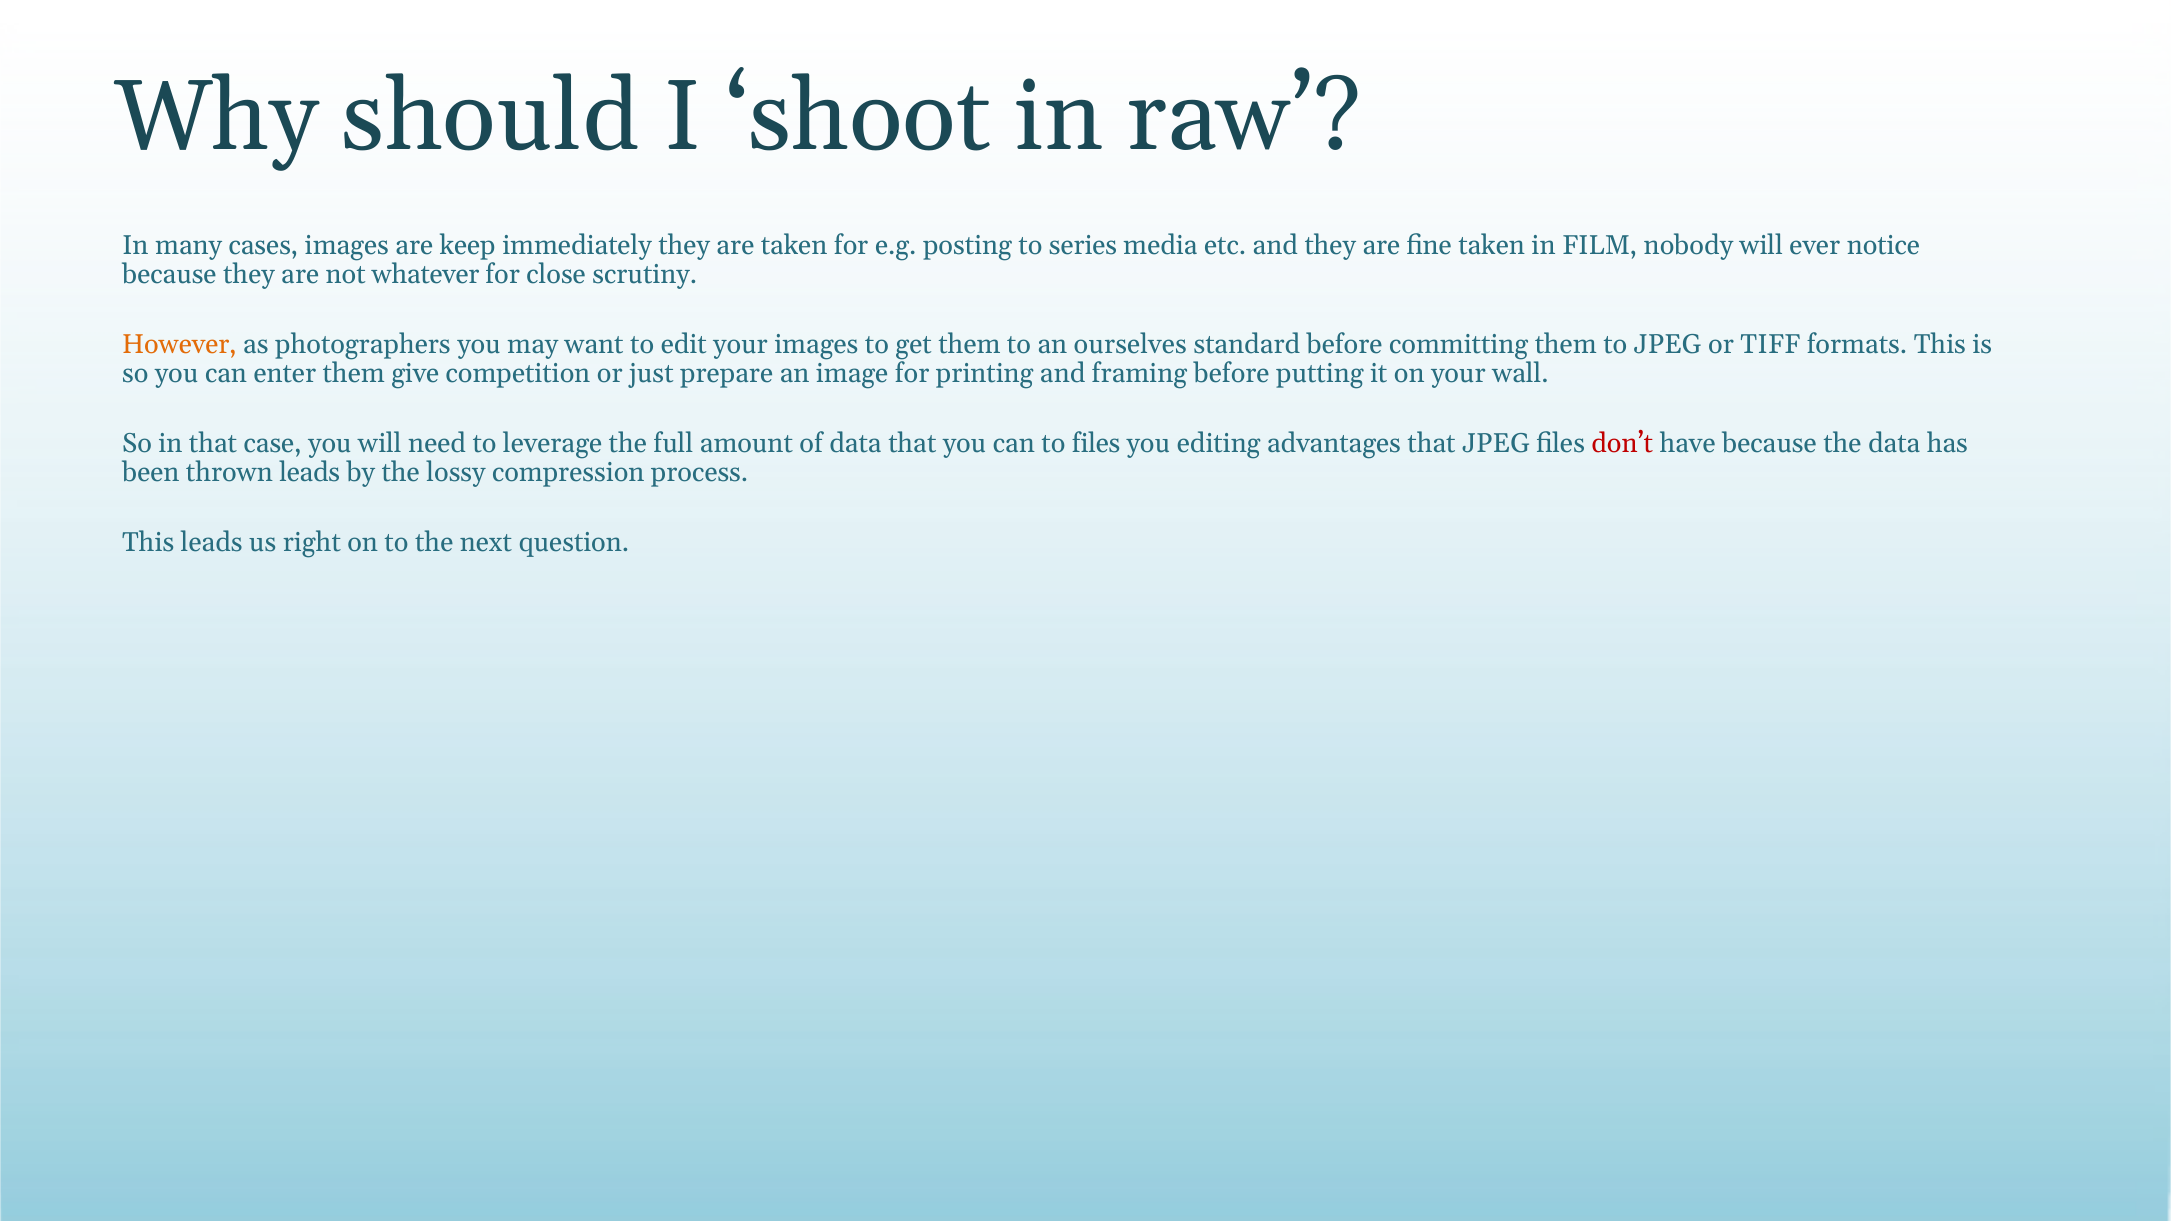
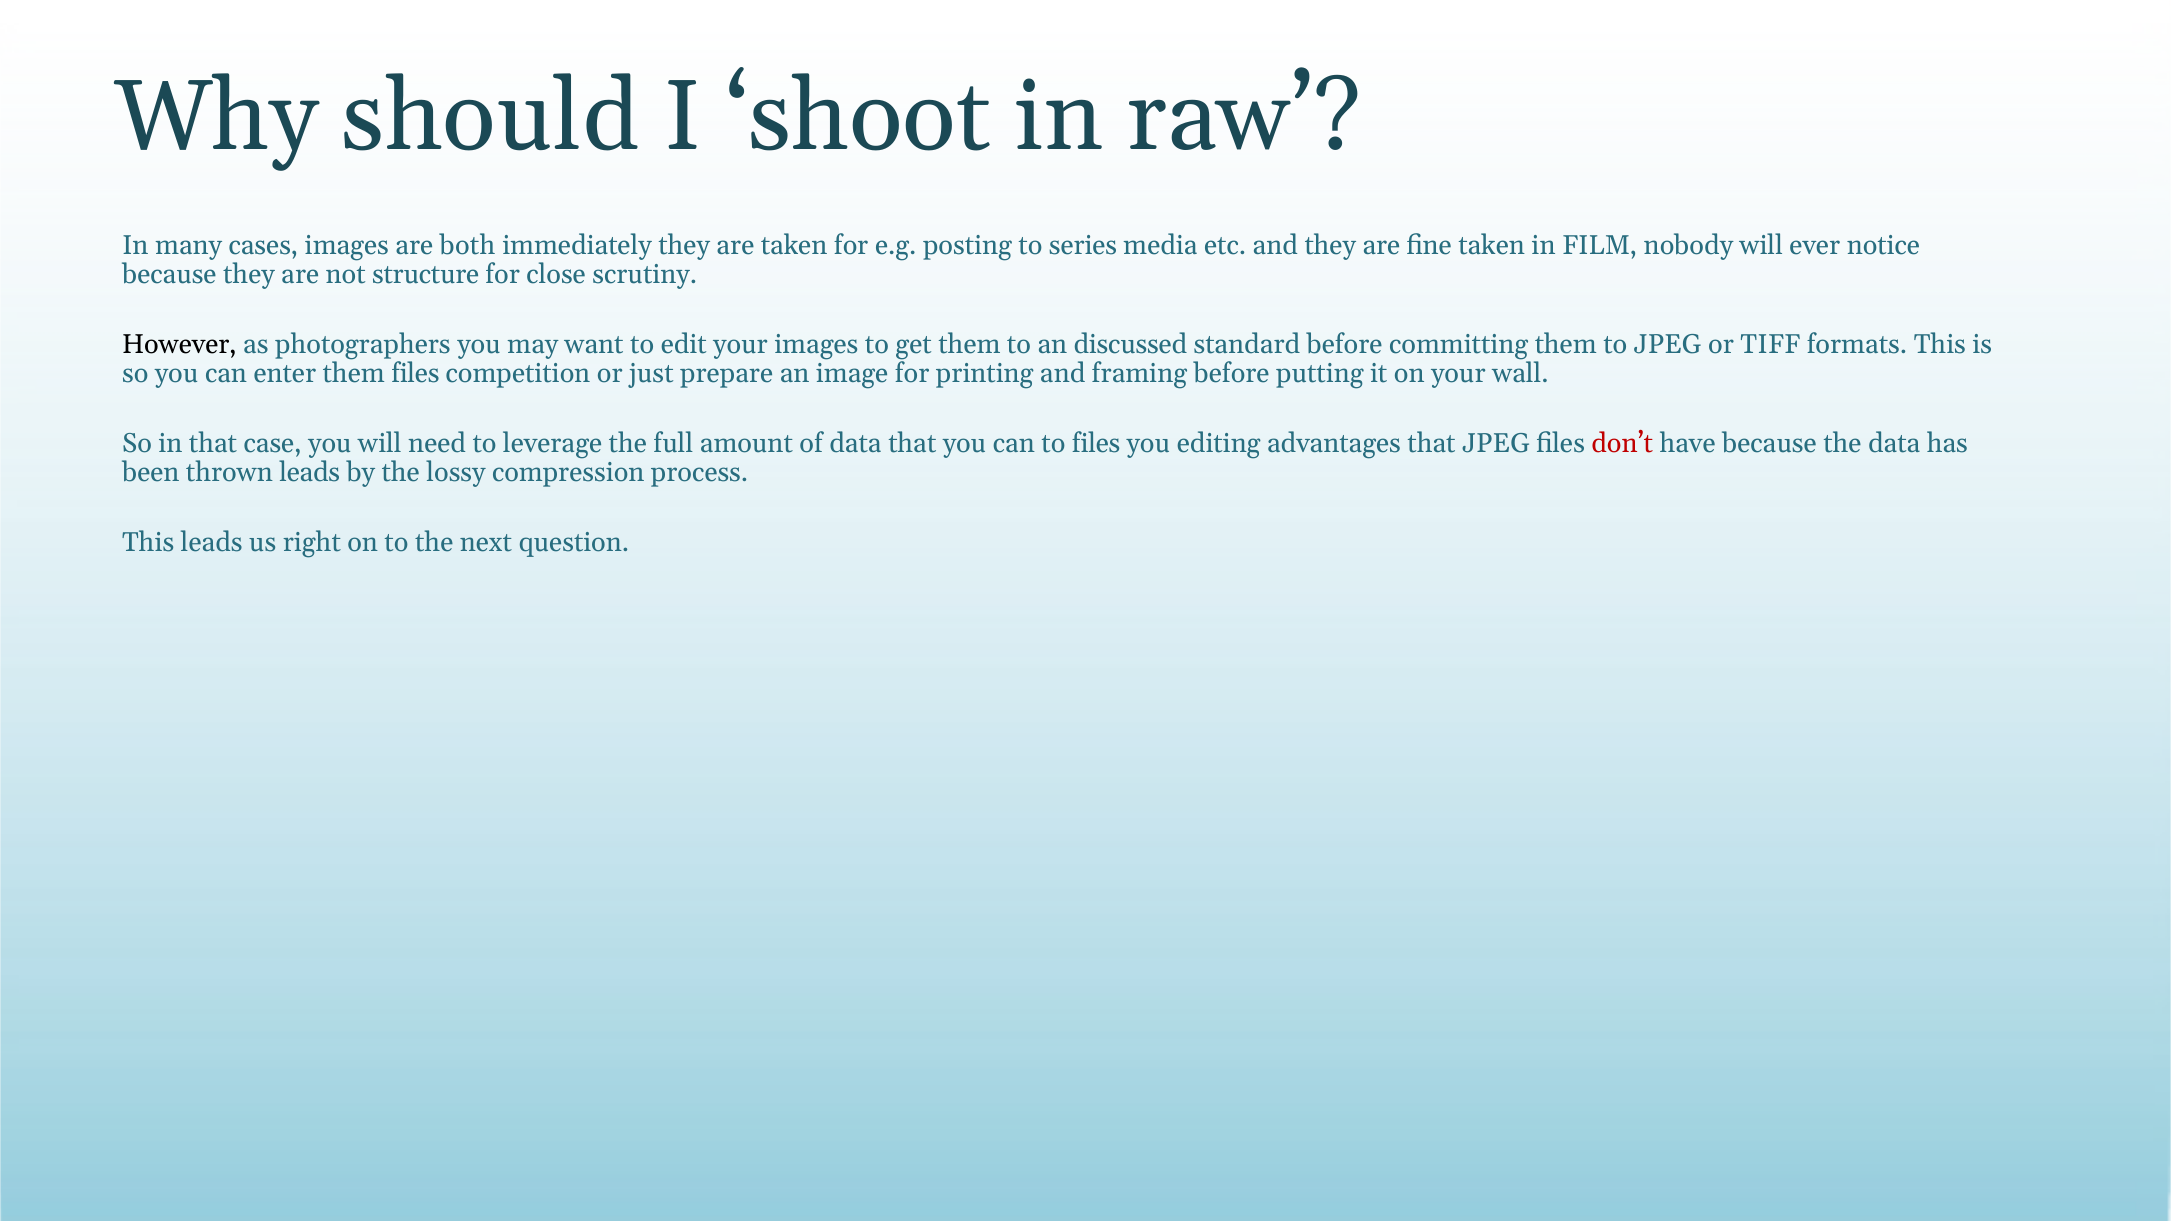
keep: keep -> both (468, 245)
whatever: whatever -> structure (426, 274)
However colour: orange -> black (179, 344)
ourselves: ourselves -> discussed (1130, 344)
them give: give -> files (415, 374)
